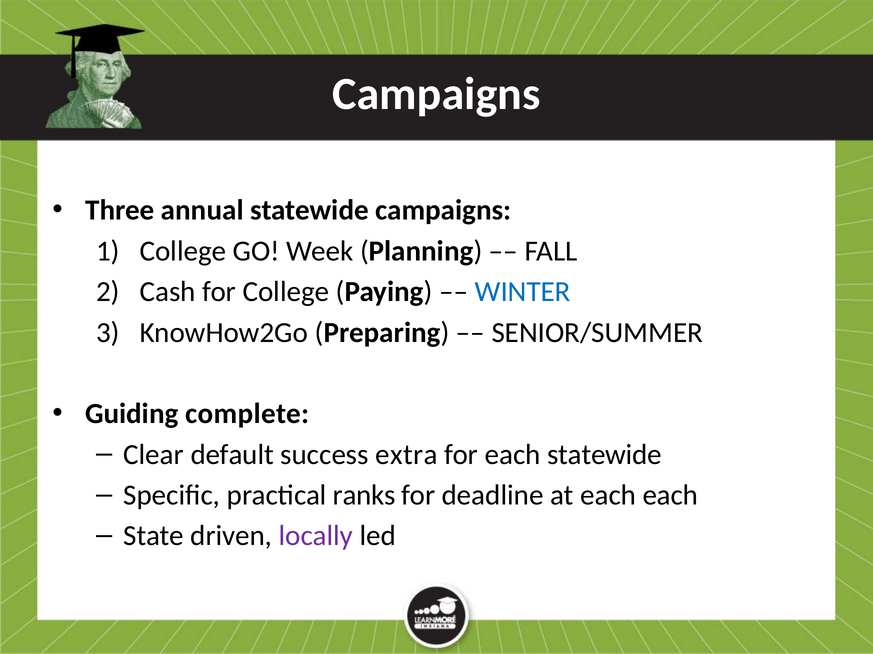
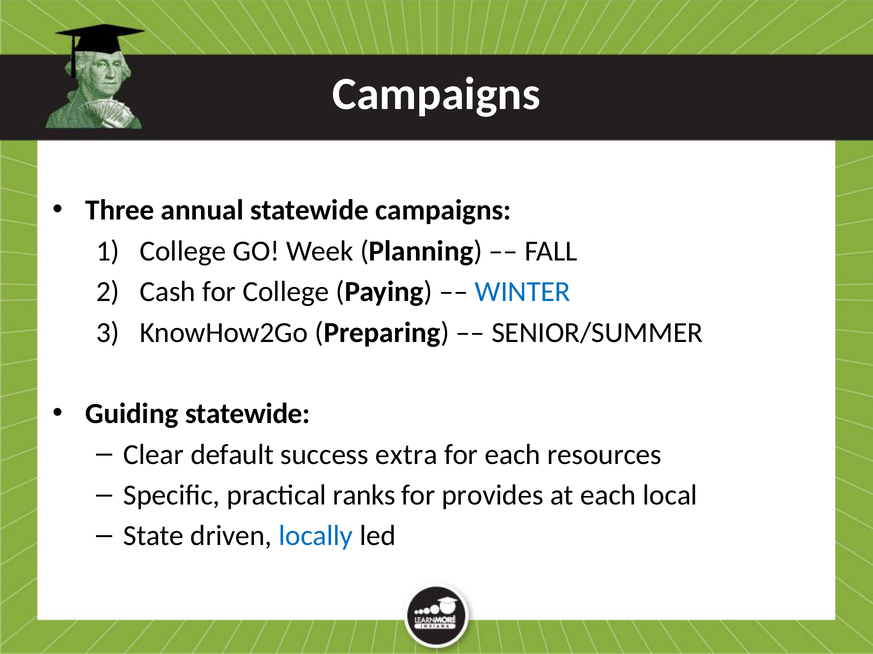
Guiding complete: complete -> statewide (248, 414)
each statewide: statewide -> resources (604, 455)
deadline: deadline -> provides (493, 496)
each each: each -> local (670, 496)
locally colour: purple -> blue (316, 536)
